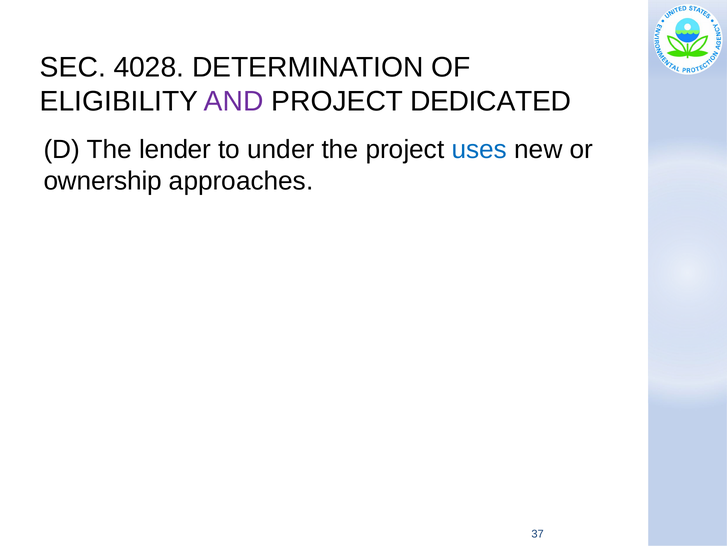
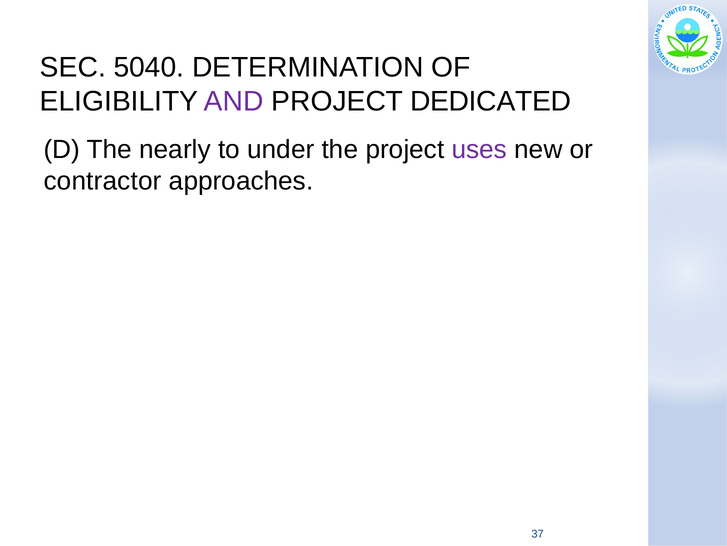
4028: 4028 -> 5040 (149, 67)
lender: lender -> nearly (175, 149)
uses colour: blue -> purple (479, 149)
ownership: ownership -> contractor (103, 181)
